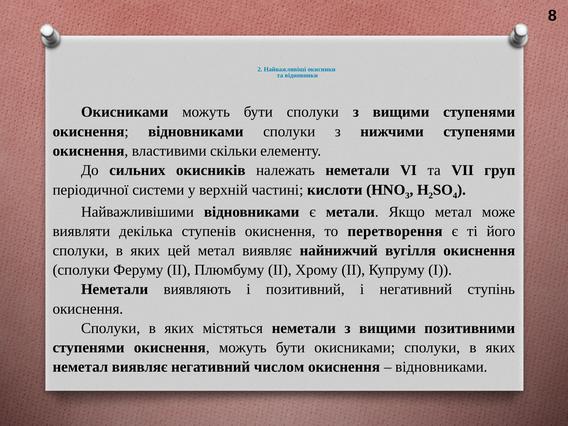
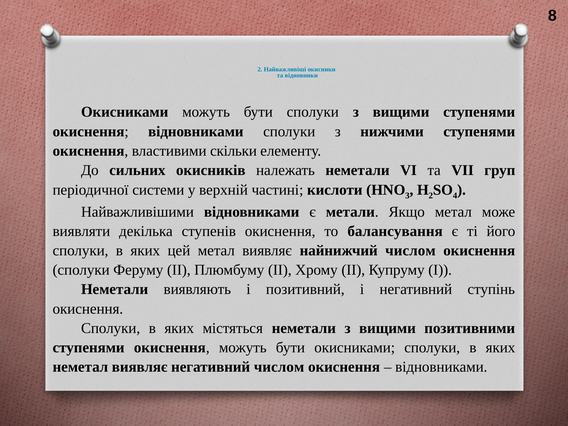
перетворення: перетворення -> балансування (395, 231)
найнижчий вугілля: вугілля -> числом (410, 251)
